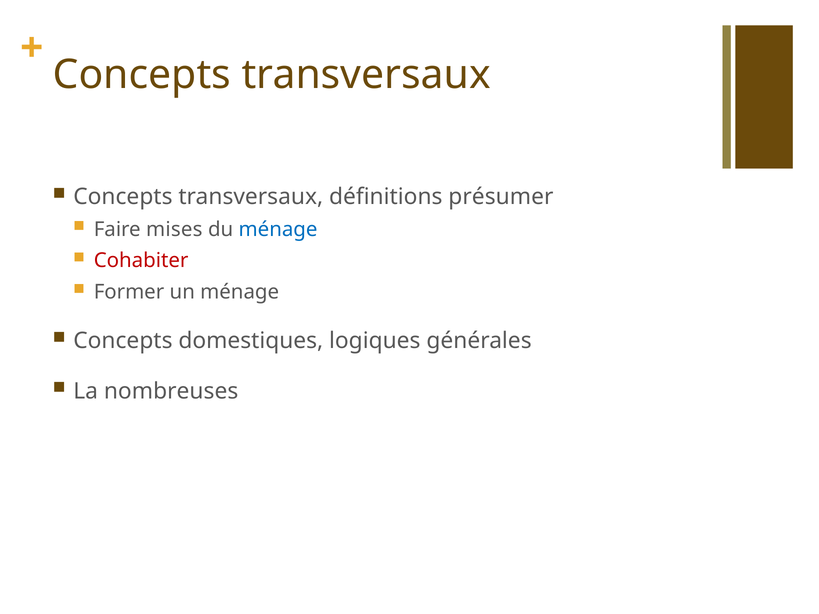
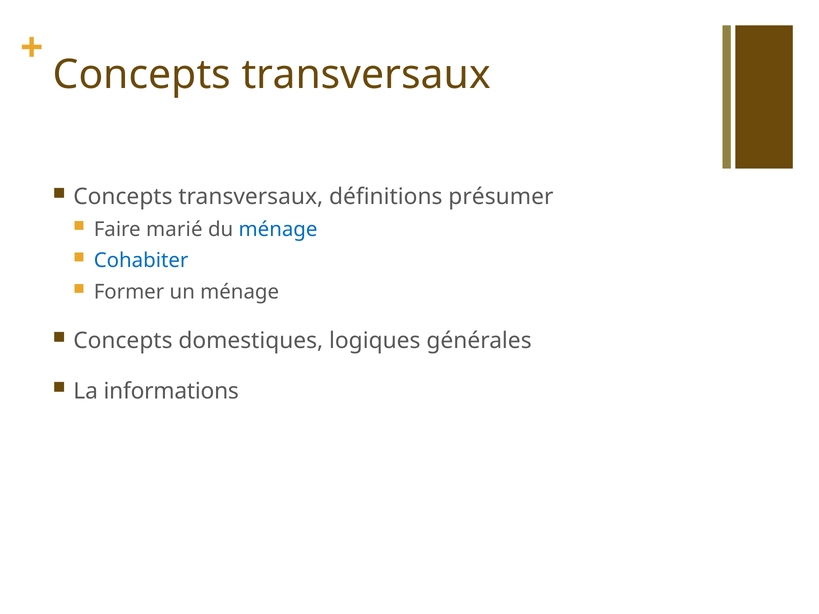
mises: mises -> marié (174, 229)
Cohabiter colour: red -> blue (141, 261)
nombreuses: nombreuses -> informations (171, 391)
